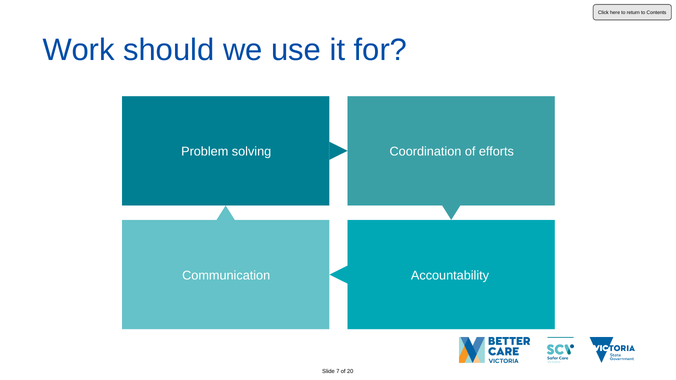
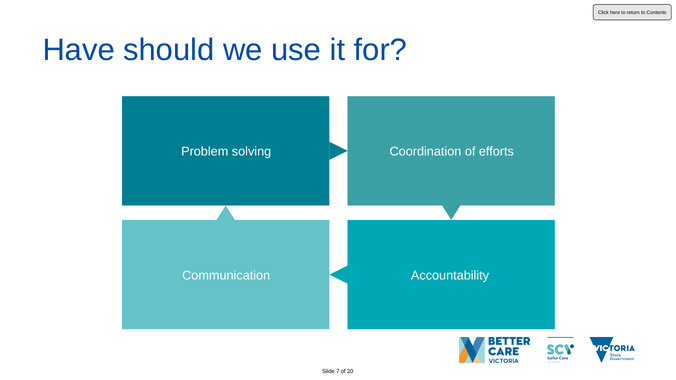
Work: Work -> Have (79, 50)
